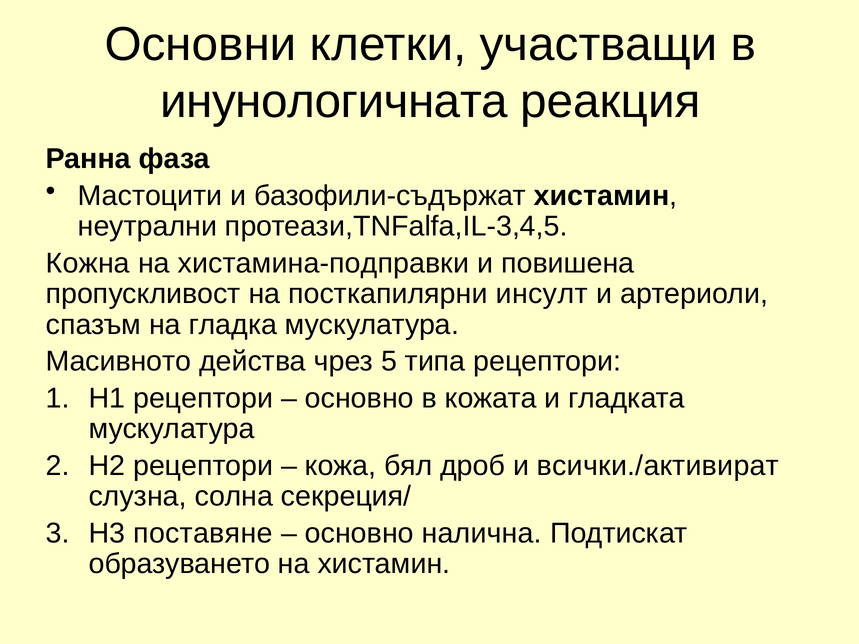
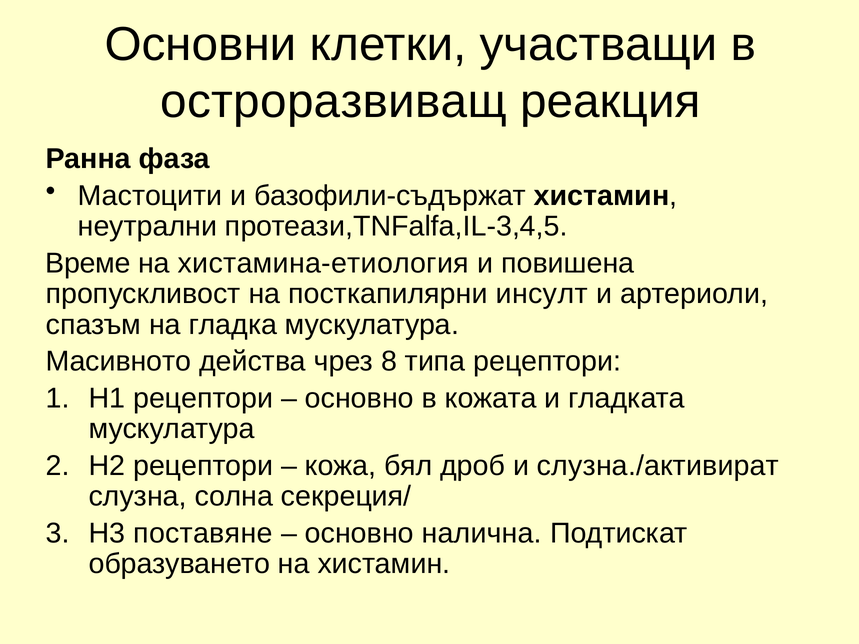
инунологичната: инунологичната -> остроразвиващ (334, 102)
Кожна: Кожна -> Време (88, 263)
хистамина-подправки: хистамина-подправки -> хистамина-етиология (323, 263)
5: 5 -> 8 (389, 362)
всички./активират: всички./активират -> слузна./активират (658, 466)
